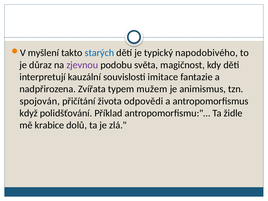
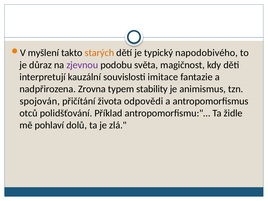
starých colour: blue -> orange (99, 53)
Zvířata: Zvířata -> Zrovna (92, 89)
mužem: mužem -> stability (152, 89)
když: když -> otců (29, 113)
krabice: krabice -> pohlaví (49, 125)
